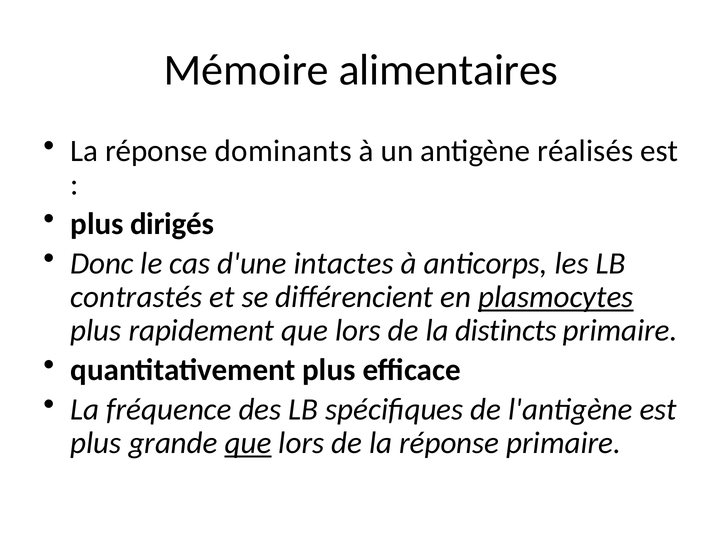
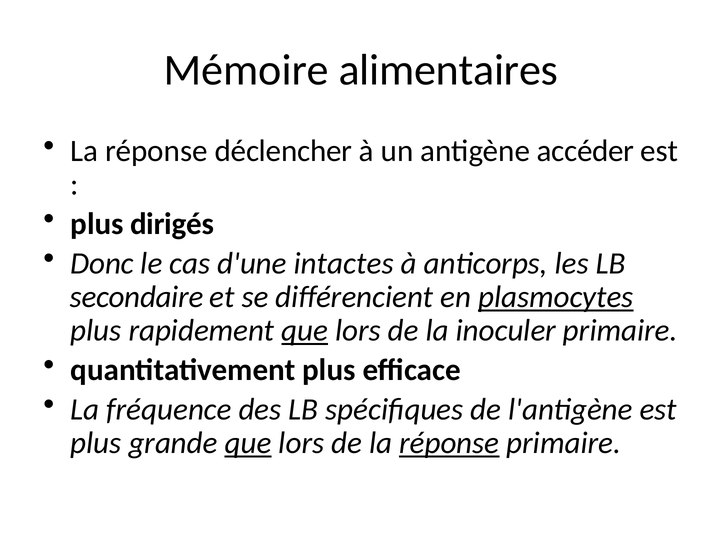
dominants: dominants -> déclencher (283, 151)
réalisés: réalisés -> accéder (586, 151)
contrastés: contrastés -> secondaire (137, 297)
que underline: none -> present (305, 330)
distincts: distincts -> inoculer (506, 330)
réponse underline: none -> present (449, 443)
